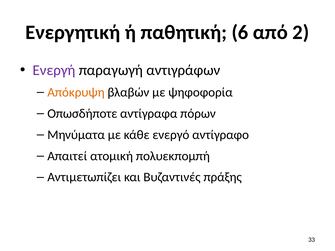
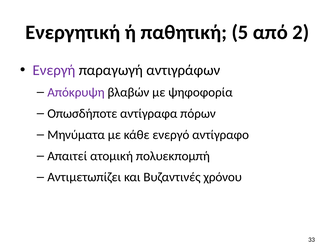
6: 6 -> 5 (240, 32)
Απόκρυψη colour: orange -> purple (76, 92)
πράξης: πράξης -> χρόνου (223, 177)
